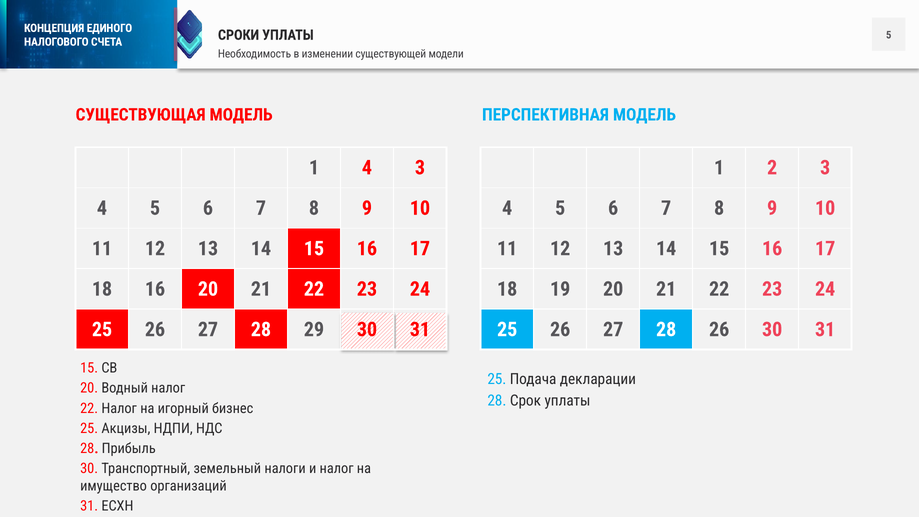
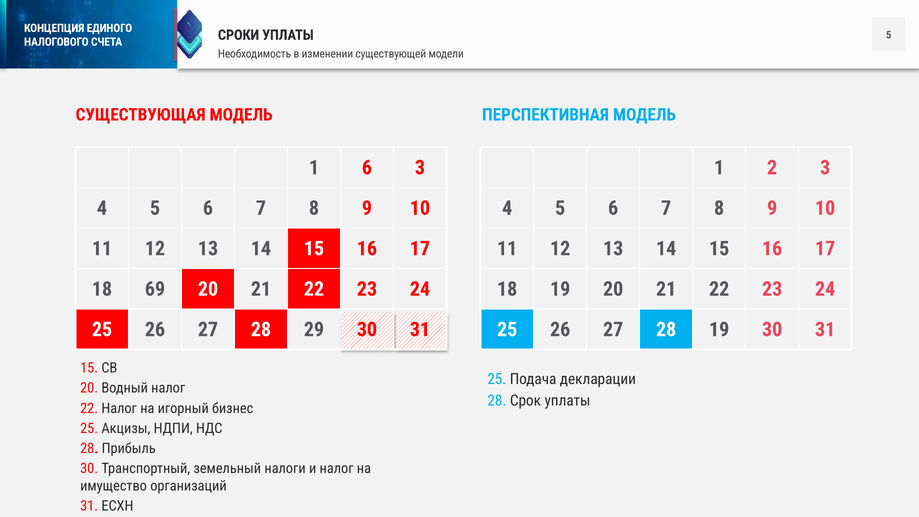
1 4: 4 -> 6 (367, 168)
18 16: 16 -> 69 (155, 289)
28 26: 26 -> 19 (719, 329)
